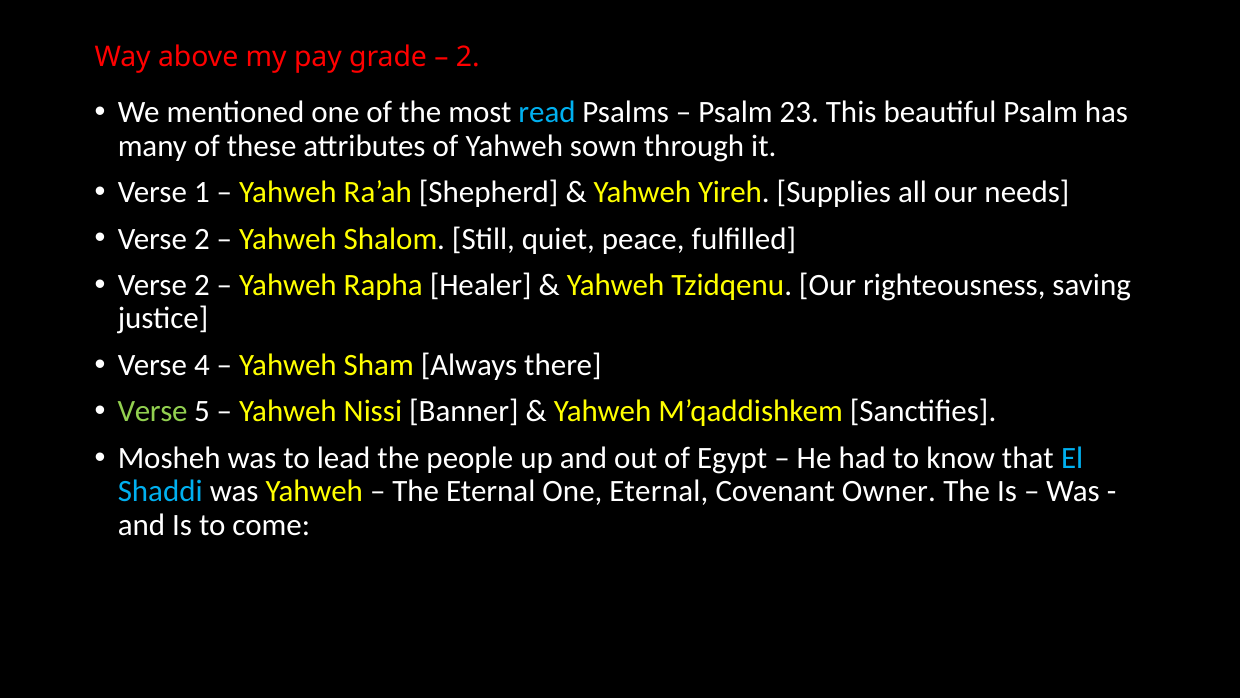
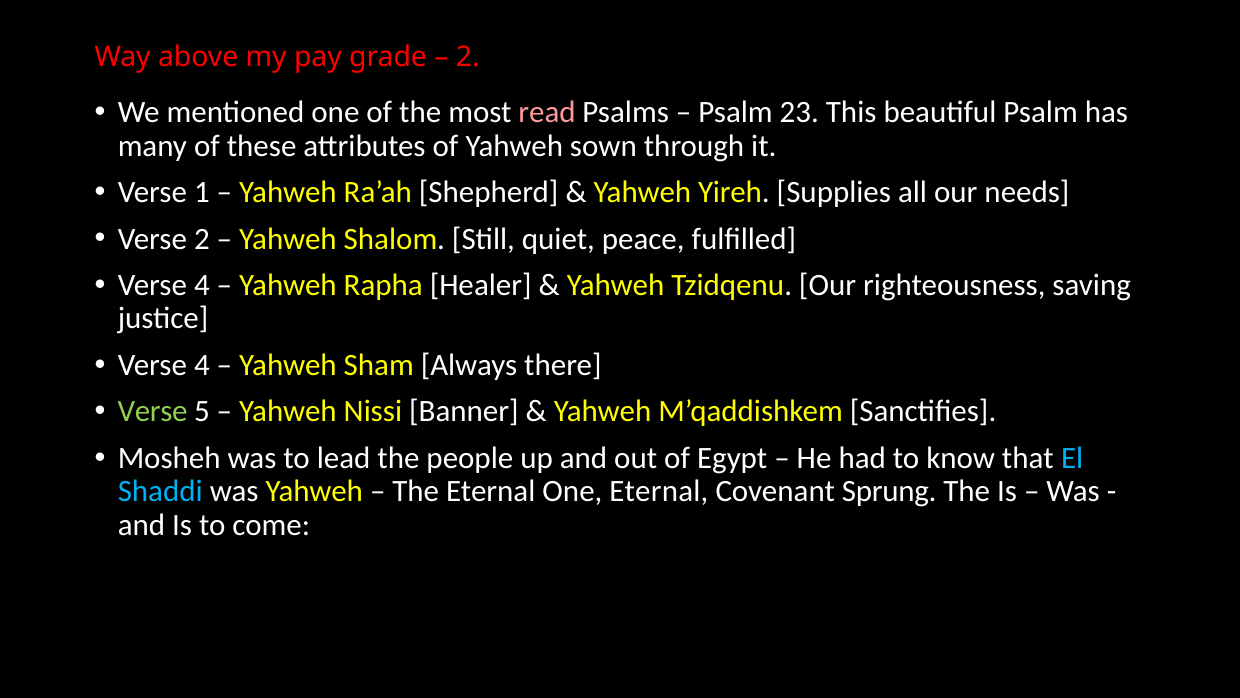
read colour: light blue -> pink (547, 112)
2: 2 -> 4 (202, 285)
Owner: Owner -> Sprung (889, 491)
